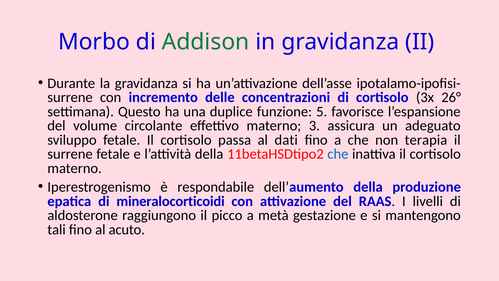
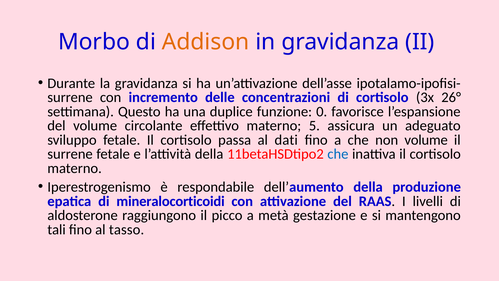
Addison colour: green -> orange (206, 42)
5: 5 -> 0 (322, 111)
3: 3 -> 5 (314, 126)
non terapia: terapia -> volume (426, 140)
acuto: acuto -> tasso (127, 229)
